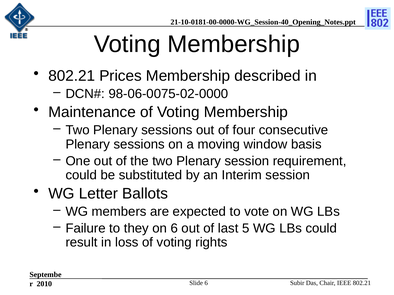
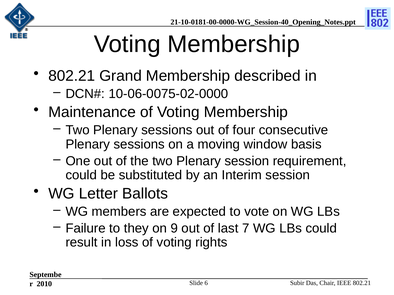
Prices: Prices -> Grand (121, 76)
98-06-0075-02-0000: 98-06-0075-02-0000 -> 10-06-0075-02-0000 (168, 94)
on 6: 6 -> 9 (174, 229)
5: 5 -> 7 (246, 229)
